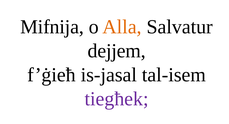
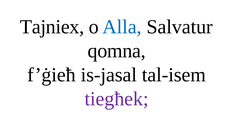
Mifnija: Mifnija -> Tajniex (52, 27)
Alla colour: orange -> blue (122, 27)
dejjem: dejjem -> qomna (117, 50)
